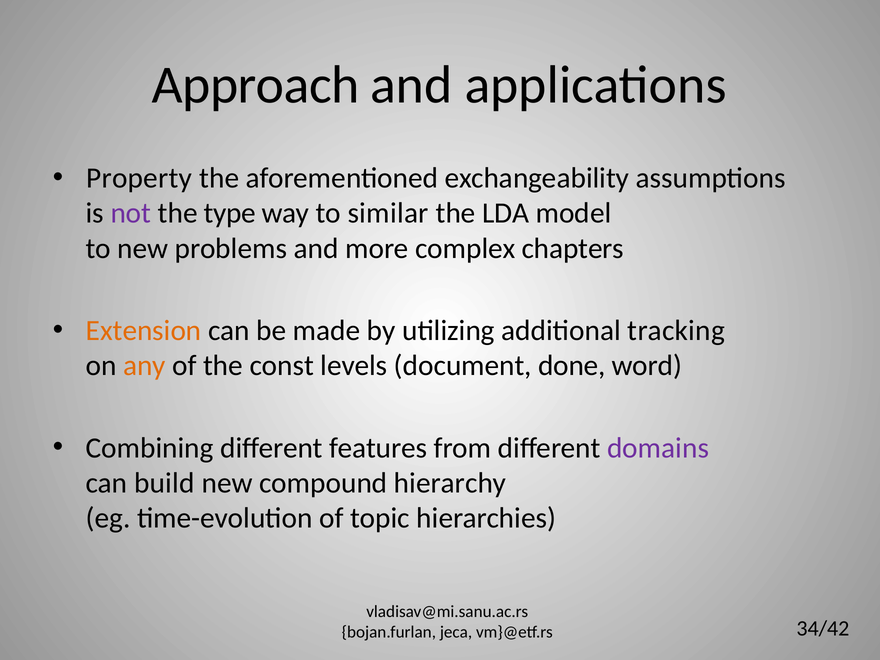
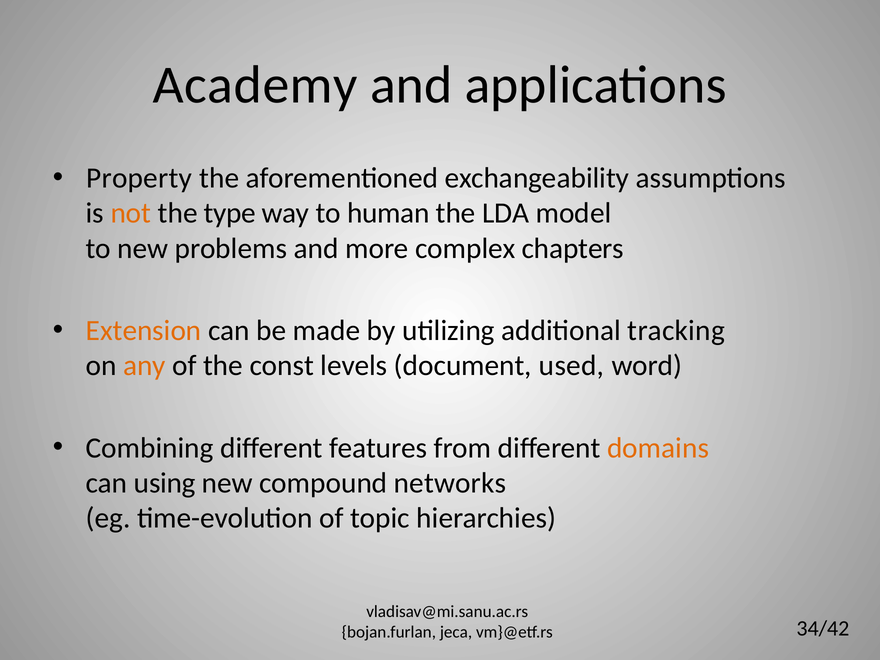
Approach: Approach -> Academy (255, 85)
not colour: purple -> orange (131, 213)
similar: similar -> human (388, 213)
done: done -> used (572, 366)
domains colour: purple -> orange (658, 448)
build: build -> using (165, 483)
hierarchy: hierarchy -> networks (450, 483)
